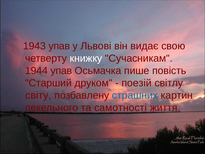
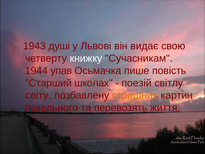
1943 упав: упав -> душі (59, 46)
друком: друком -> школах (94, 83)
страшних colour: blue -> orange (135, 95)
самотності: самотності -> перевозять (121, 108)
